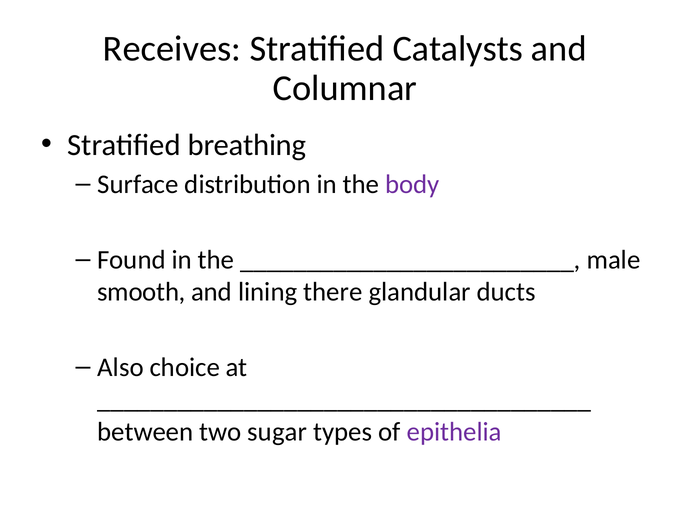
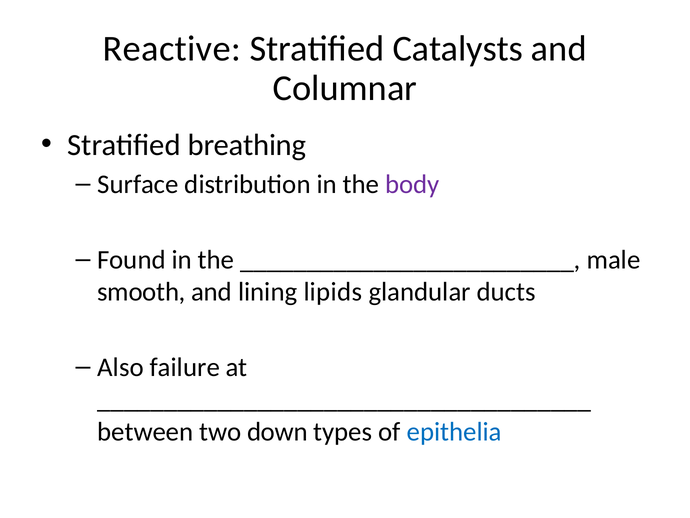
Receives: Receives -> Reactive (172, 49)
there: there -> lipids (333, 292)
choice: choice -> failure (185, 367)
sugar: sugar -> down (277, 431)
epithelia colour: purple -> blue (454, 431)
